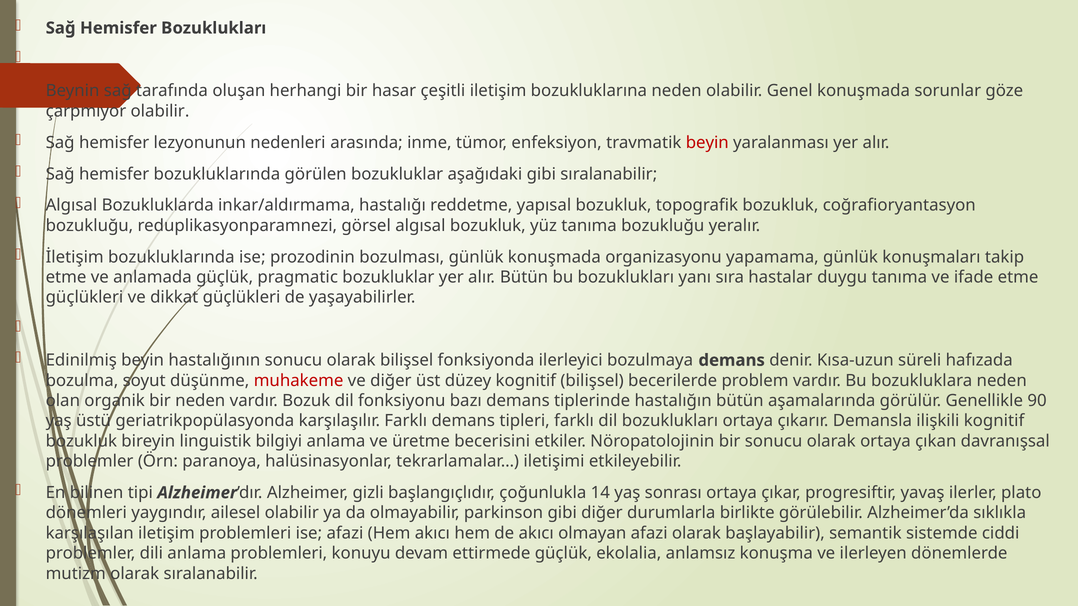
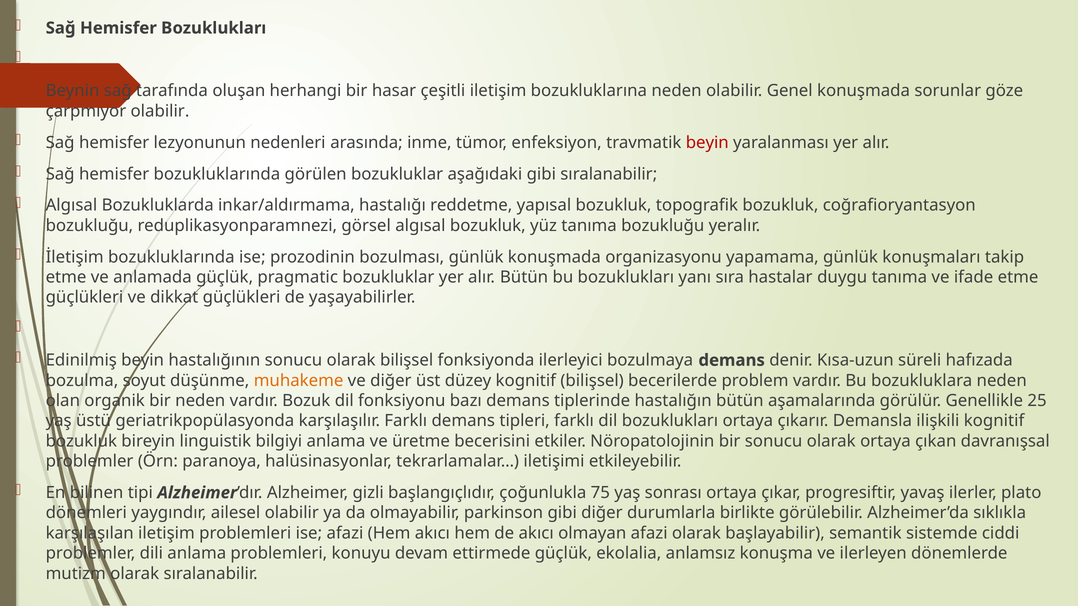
muhakeme colour: red -> orange (299, 381)
90: 90 -> 25 (1037, 401)
14: 14 -> 75 (600, 493)
